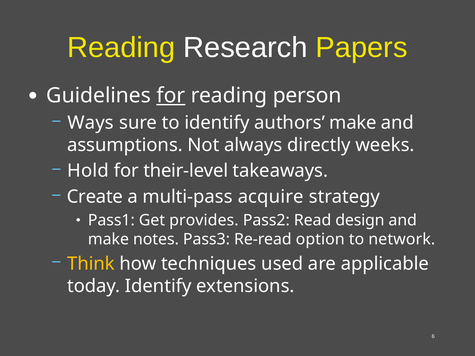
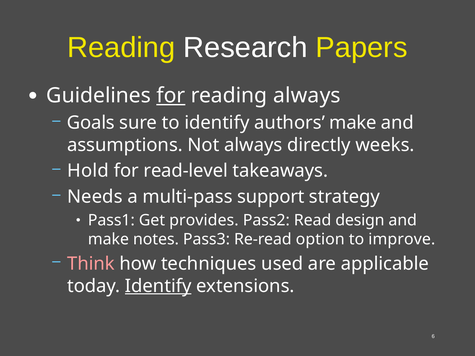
reading person: person -> always (307, 96)
Ways: Ways -> Goals (91, 123)
their-level: their-level -> read-level (186, 171)
Create: Create -> Needs (95, 197)
acquire: acquire -> support (271, 197)
network: network -> improve (402, 239)
Think colour: yellow -> pink (91, 264)
Identify underline: none -> present (158, 286)
